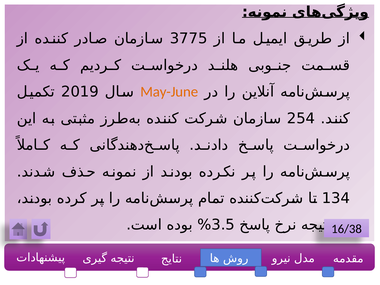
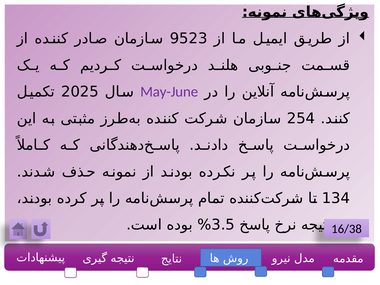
3775: 3775 -> 9523 (189, 39)
2019: 2019 -> 2025 (80, 92)
May-June colour: orange -> purple (169, 92)
